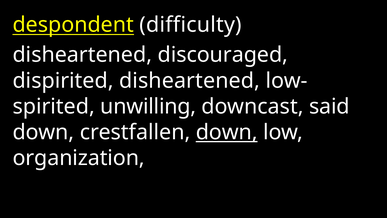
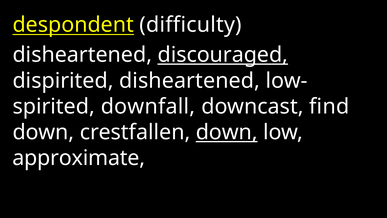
discouraged underline: none -> present (223, 55)
unwilling: unwilling -> downfall (148, 106)
said: said -> find (329, 106)
organization: organization -> approximate (79, 158)
